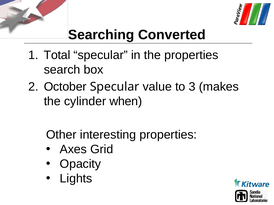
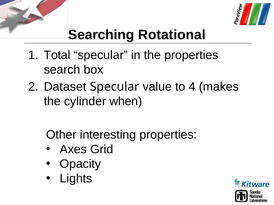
Converted: Converted -> Rotational (172, 35)
October: October -> Dataset (65, 87)
3: 3 -> 4 (192, 87)
